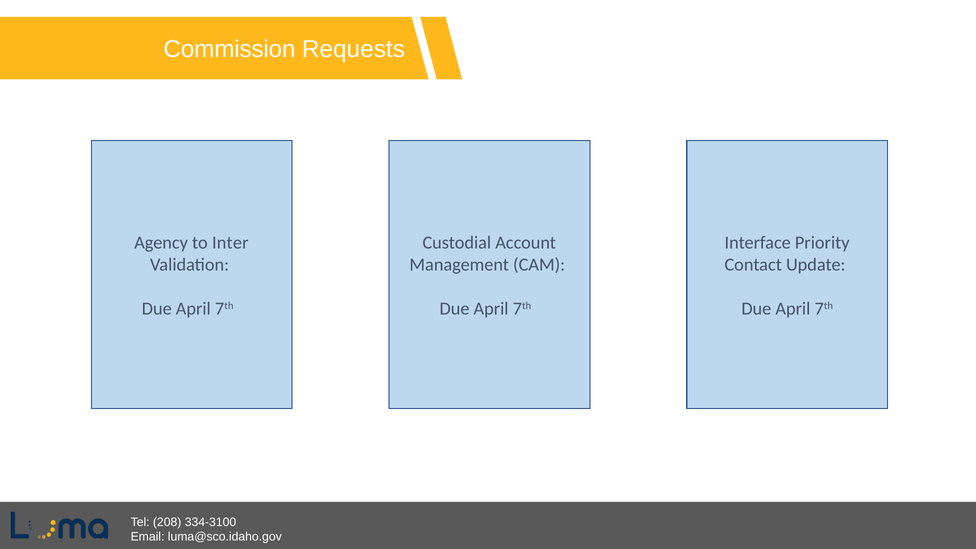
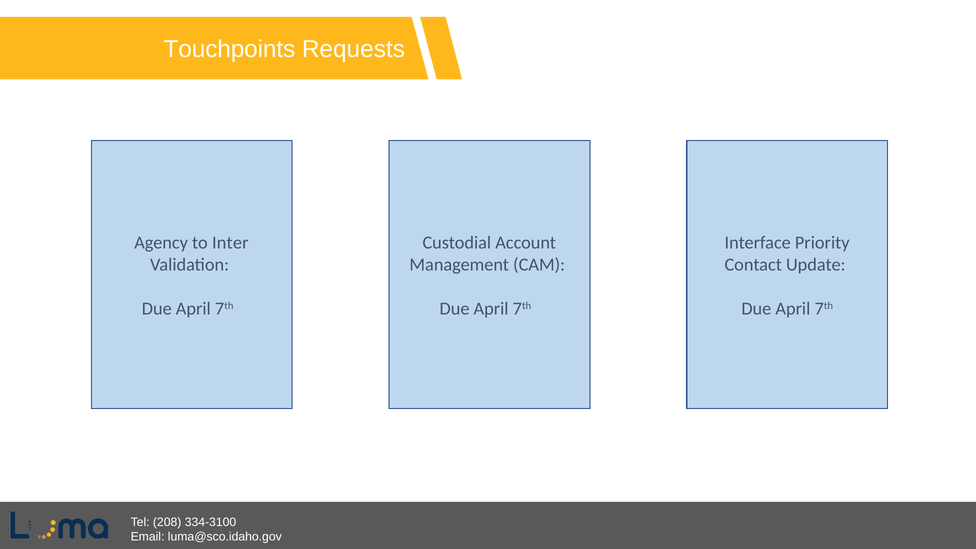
Commission: Commission -> Touchpoints (229, 49)
